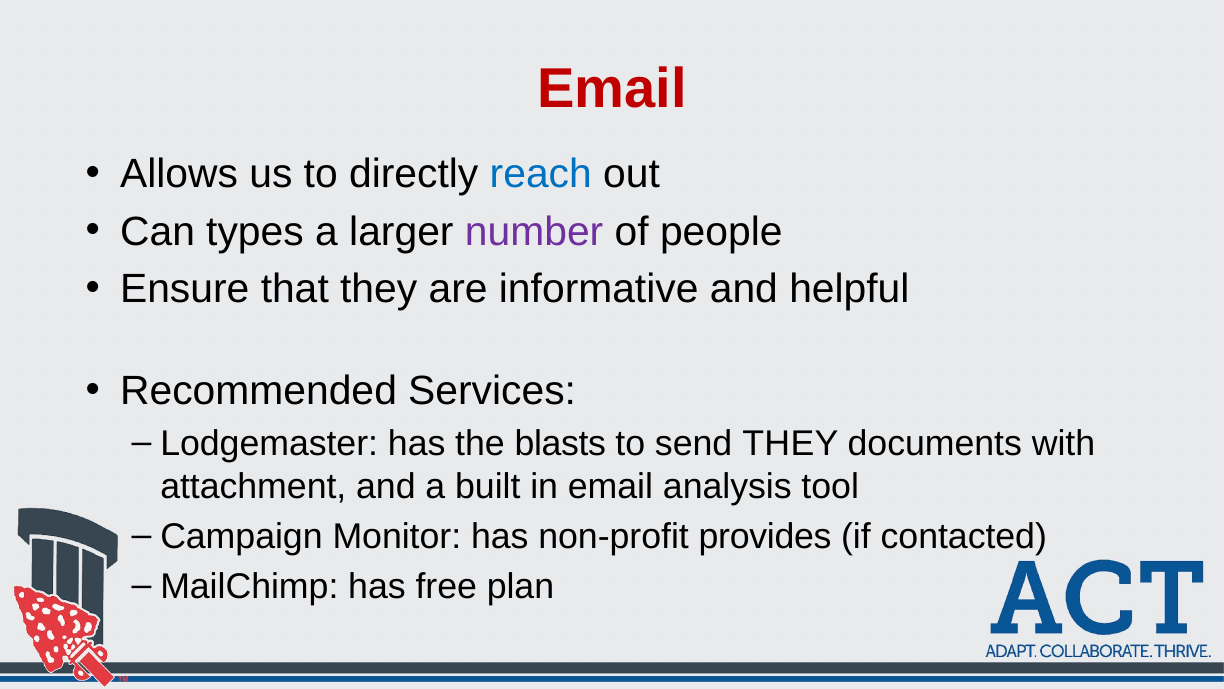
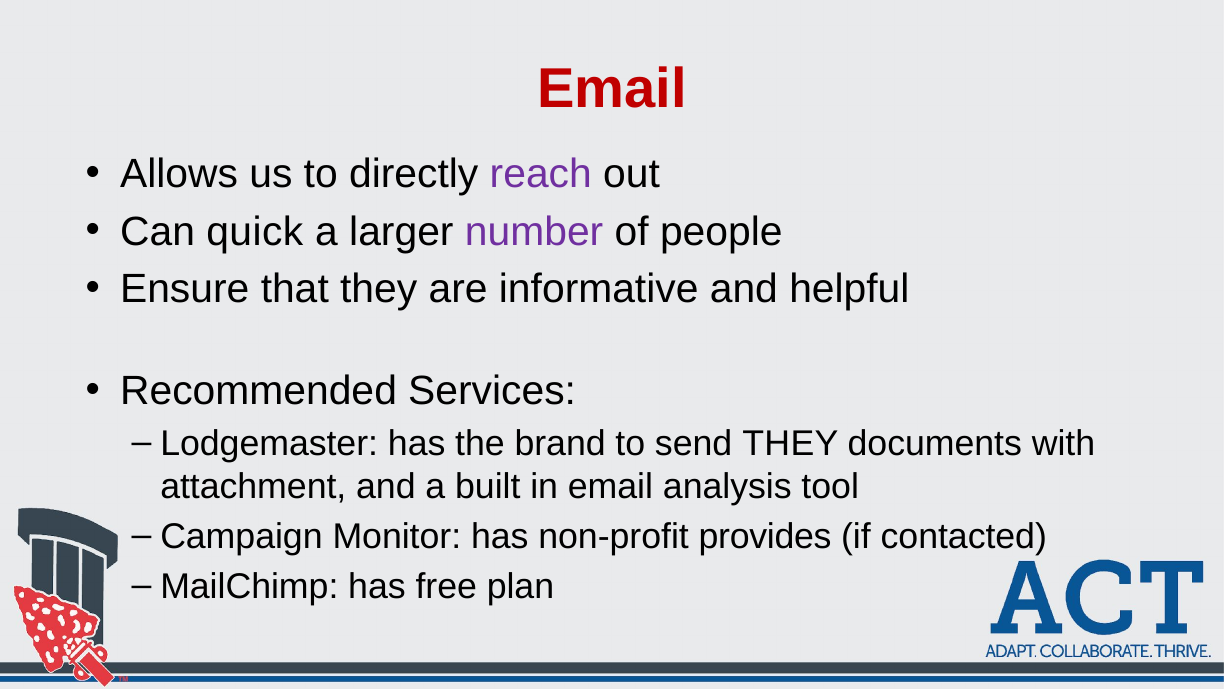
reach colour: blue -> purple (541, 174)
types: types -> quick (255, 231)
blasts: blasts -> brand (560, 443)
